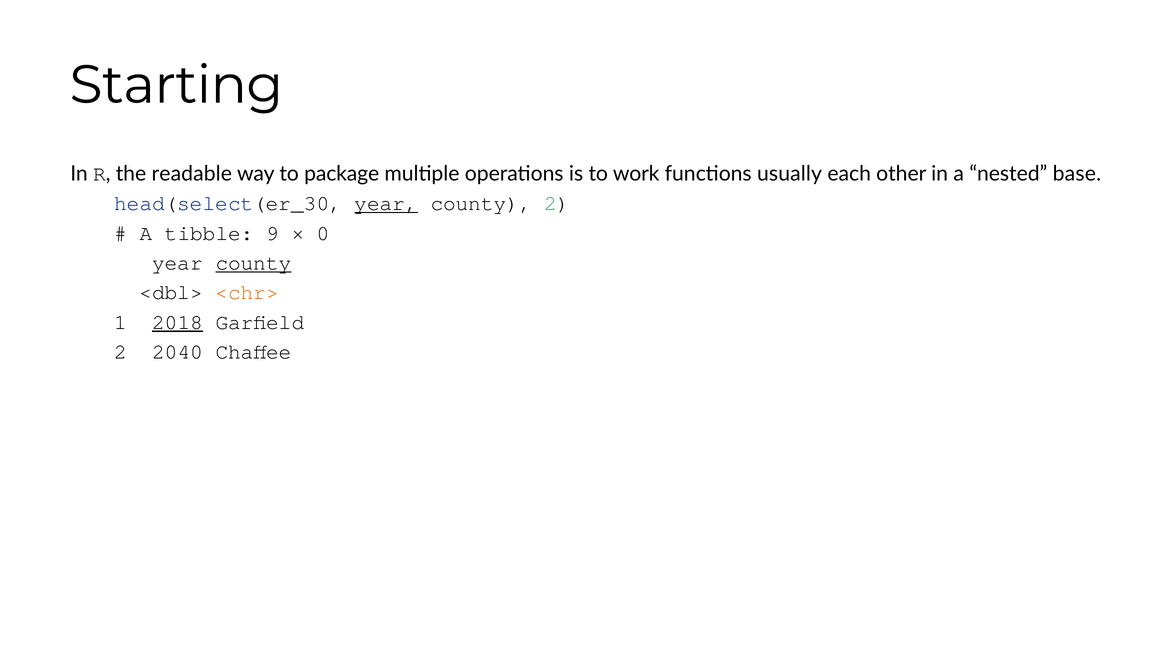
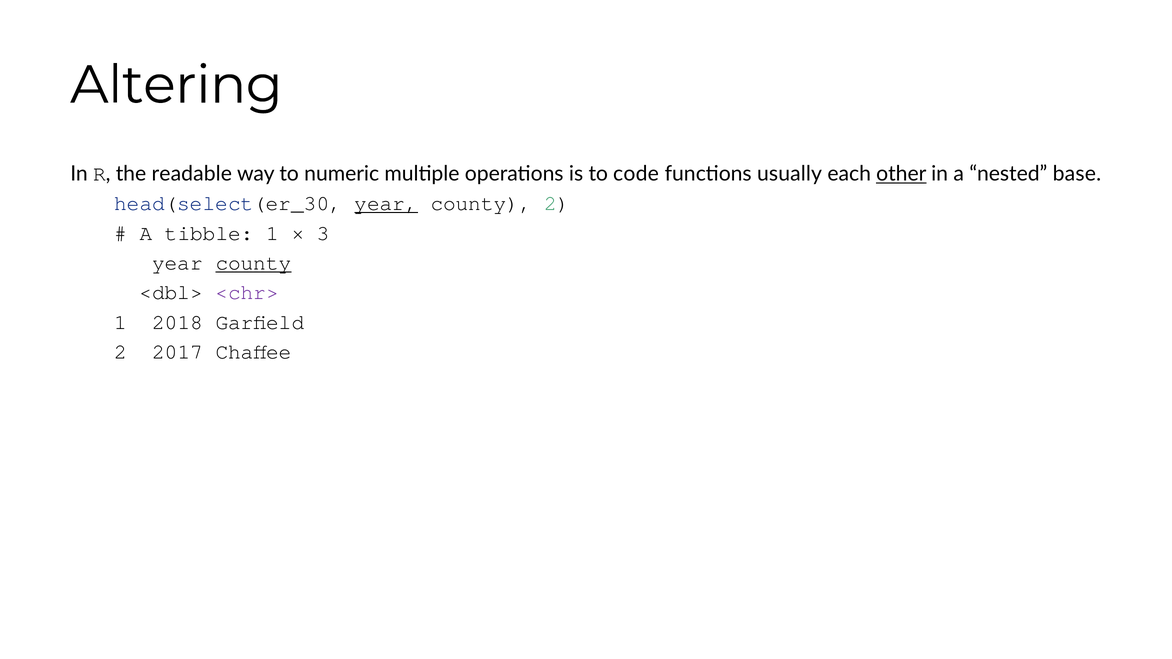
Starting: Starting -> Altering (176, 85)
package: package -> numeric (342, 174)
work: work -> code (636, 174)
other underline: none -> present (901, 174)
tibble 9: 9 -> 1 (273, 233)
0: 0 -> 3 (323, 233)
<chr> colour: orange -> purple (247, 293)
2018 underline: present -> none (178, 322)
2040: 2040 -> 2017 (178, 352)
